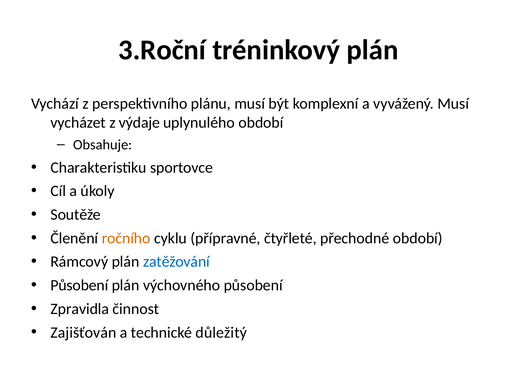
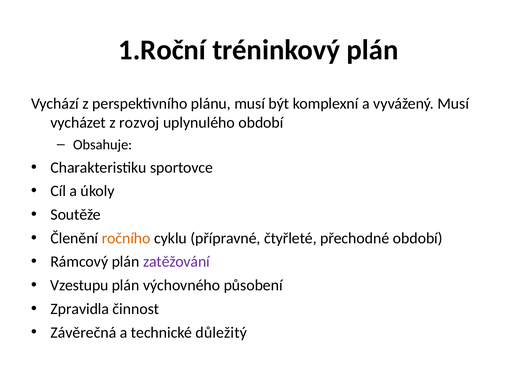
3.Roční: 3.Roční -> 1.Roční (162, 50)
výdaje: výdaje -> rozvoj (139, 123)
zatěžování colour: blue -> purple (176, 262)
Působení: Působení -> Vzestupu (79, 285)
Zajišťován: Zajišťován -> Závěrečná (83, 332)
